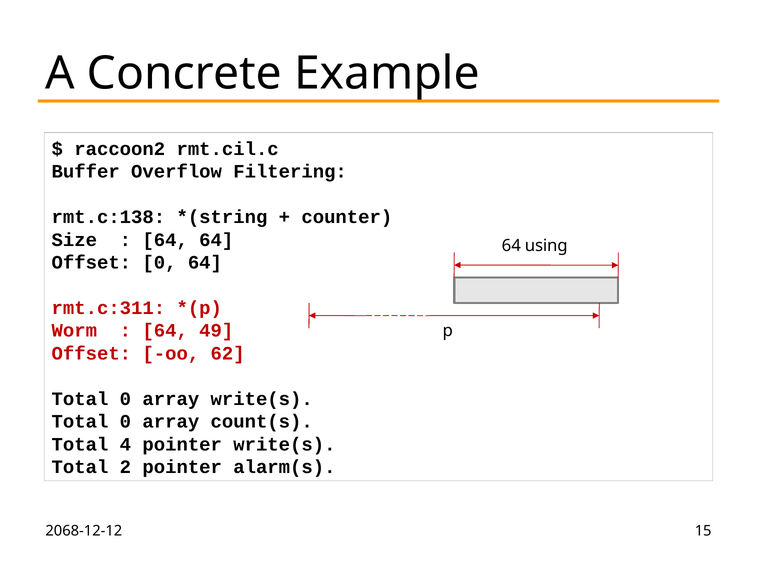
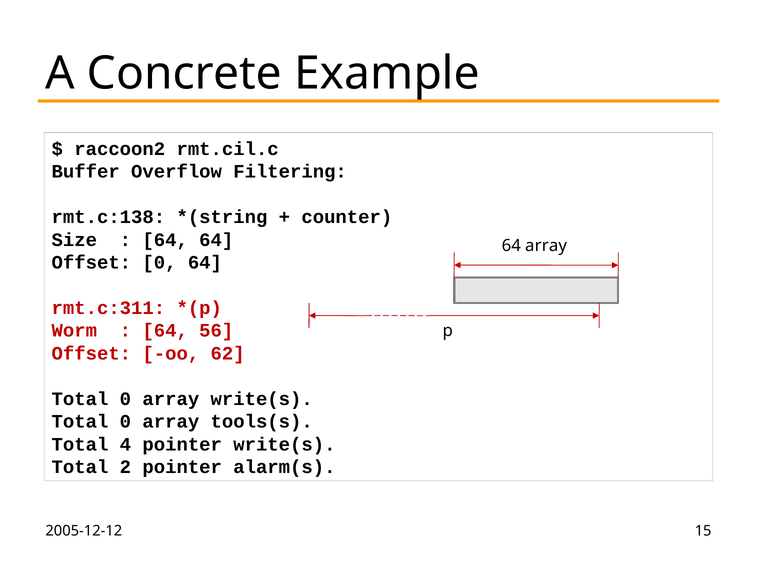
64 using: using -> array (546, 246)
49: 49 -> 56 (216, 331)
count(s: count(s -> tools(s (262, 421)
2068-12-12: 2068-12-12 -> 2005-12-12 (84, 531)
